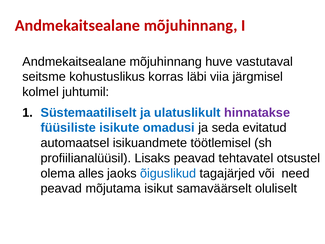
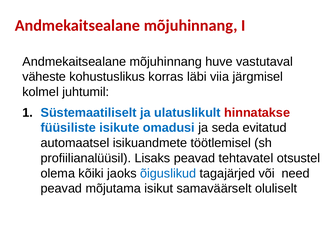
seitsme: seitsme -> väheste (44, 77)
hinnatakse colour: purple -> red (257, 112)
alles: alles -> kõiki (91, 173)
